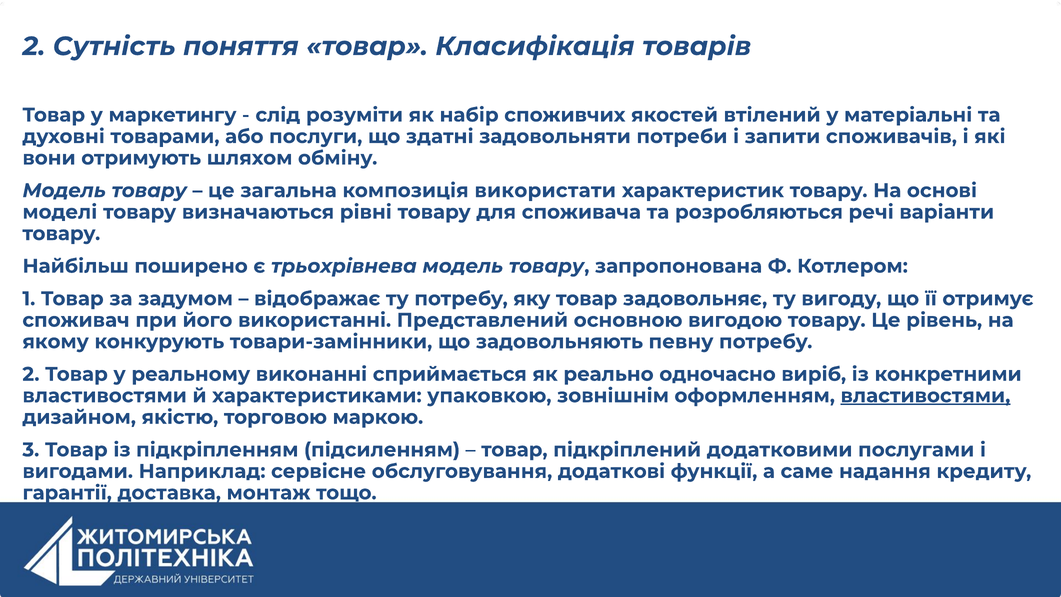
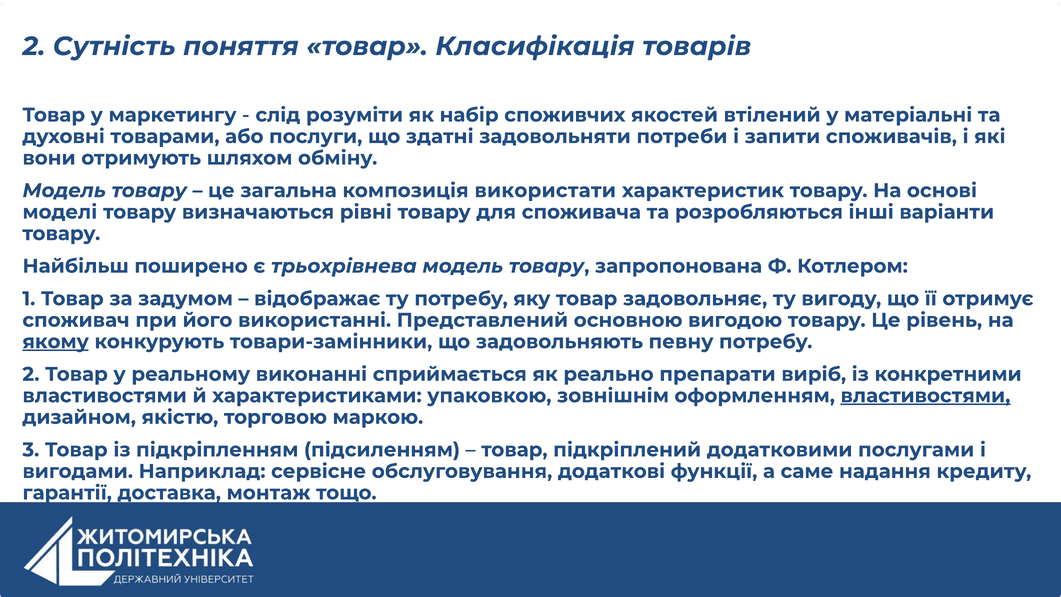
речі: речі -> інші (871, 212)
якому underline: none -> present (56, 342)
одночасно: одночасно -> препарати (718, 374)
